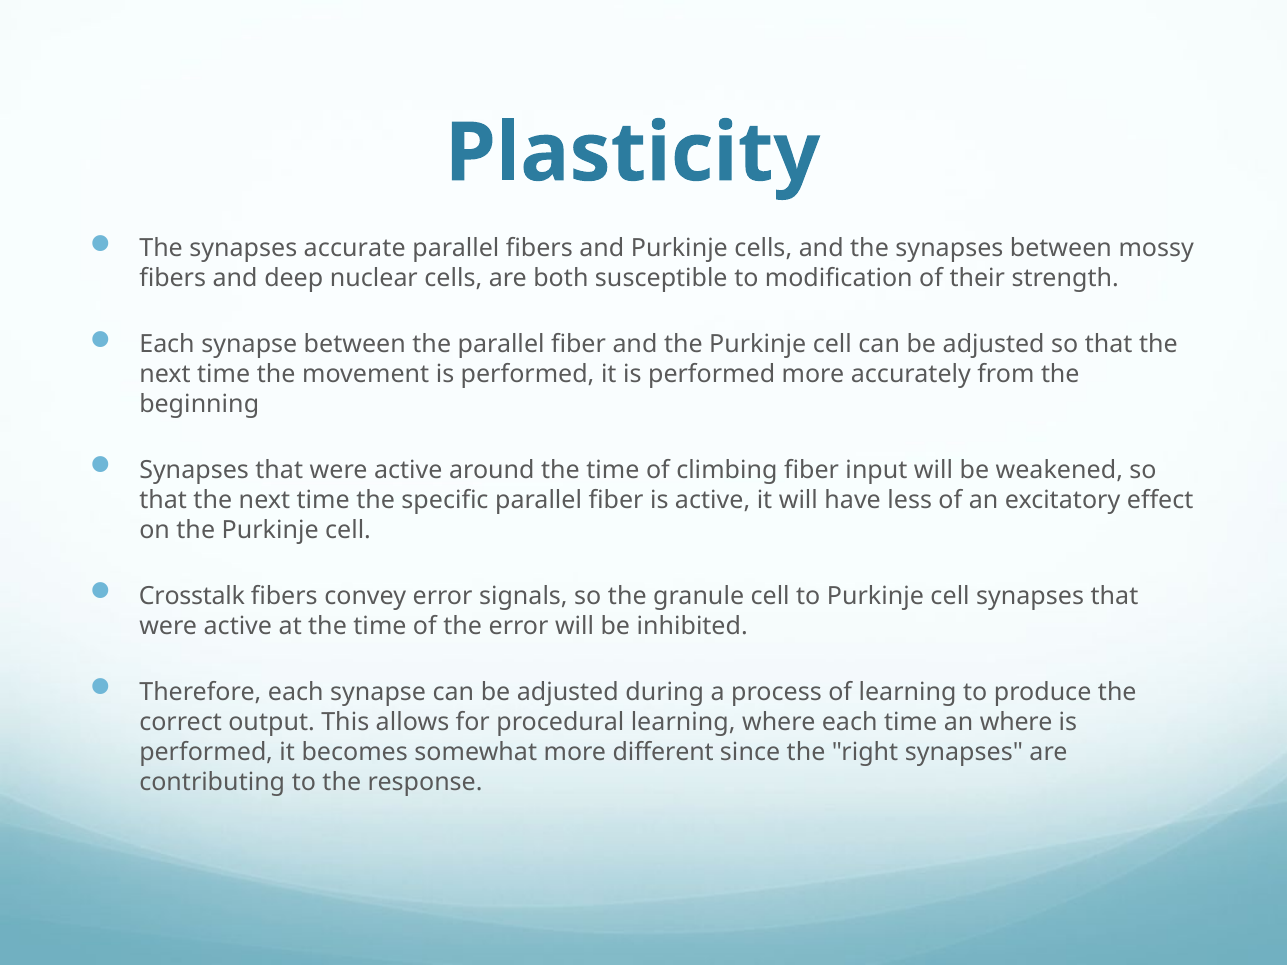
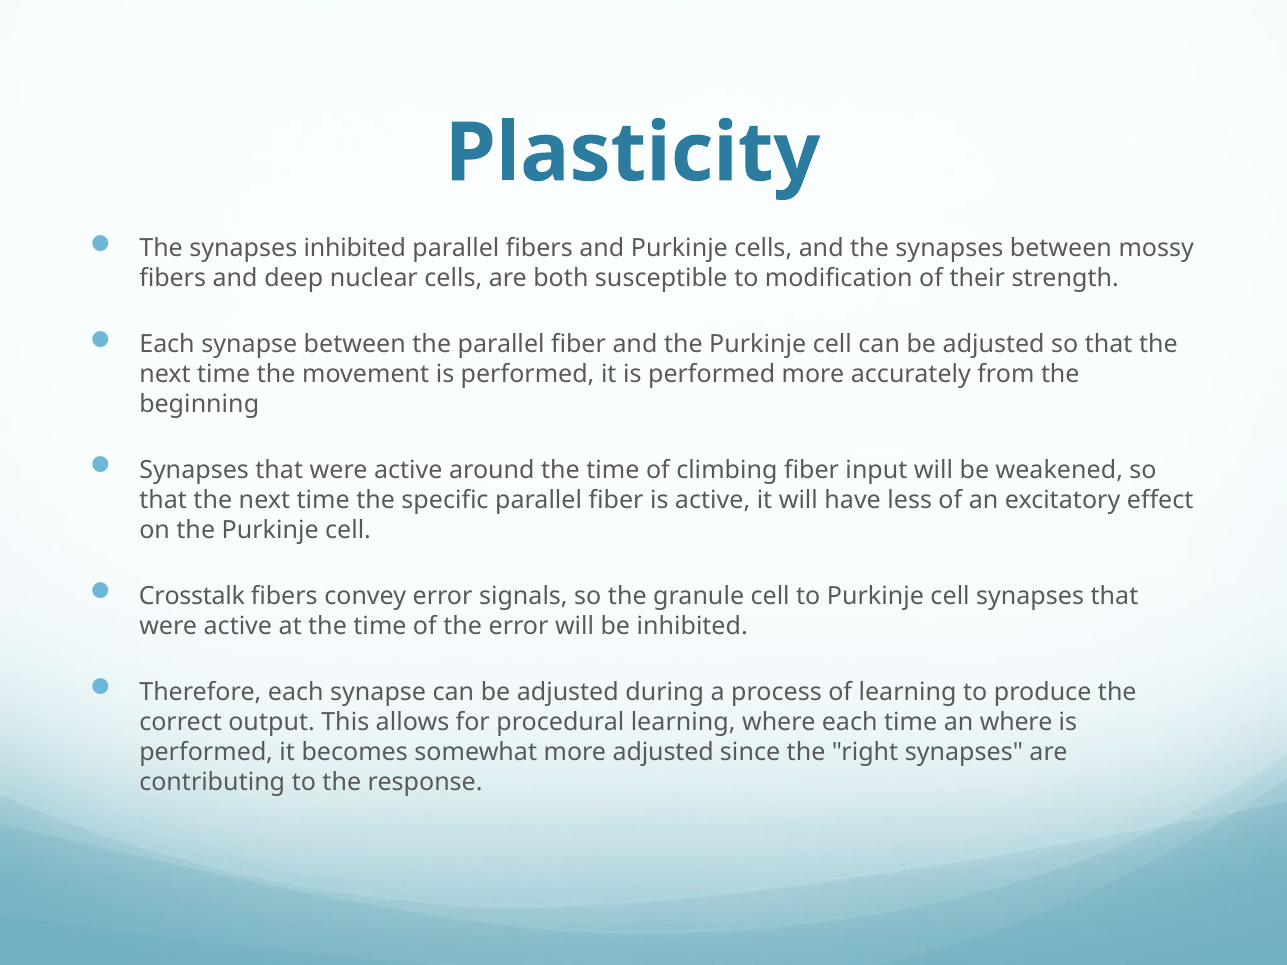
synapses accurate: accurate -> inhibited (355, 248)
more different: different -> adjusted (663, 752)
